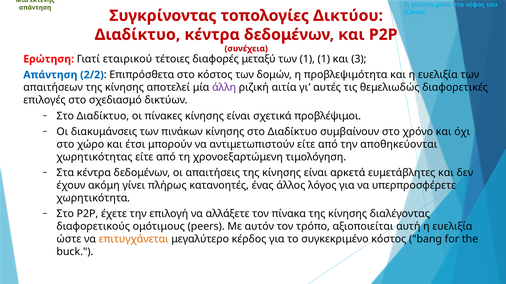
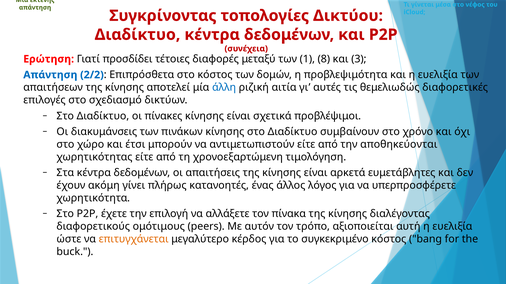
εταιρικού: εταιρικού -> προσδίδει (128, 59)
1 1: 1 -> 8 (324, 59)
άλλη colour: purple -> blue (224, 88)
